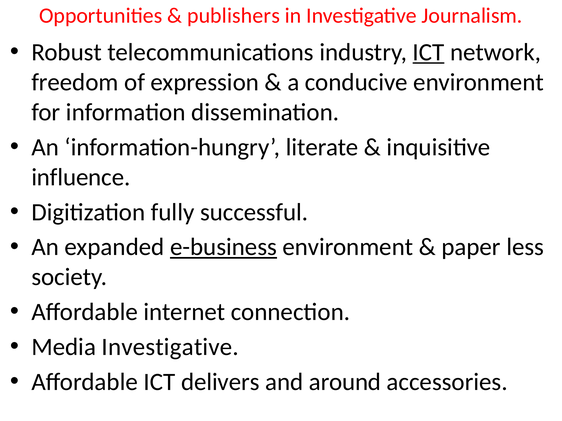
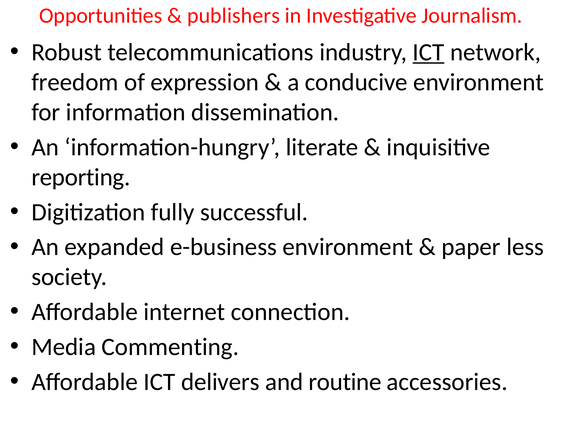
influence: influence -> reporting (81, 177)
e-business underline: present -> none (223, 247)
Media Investigative: Investigative -> Commenting (170, 347)
around: around -> routine (345, 382)
